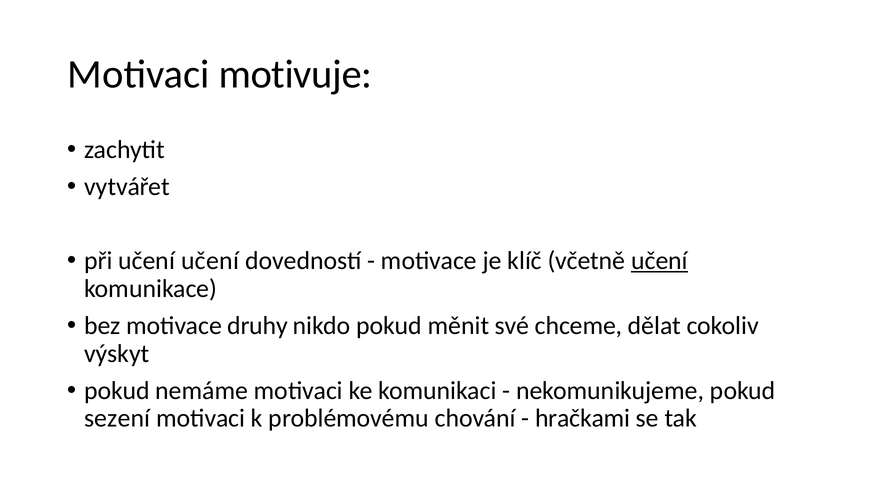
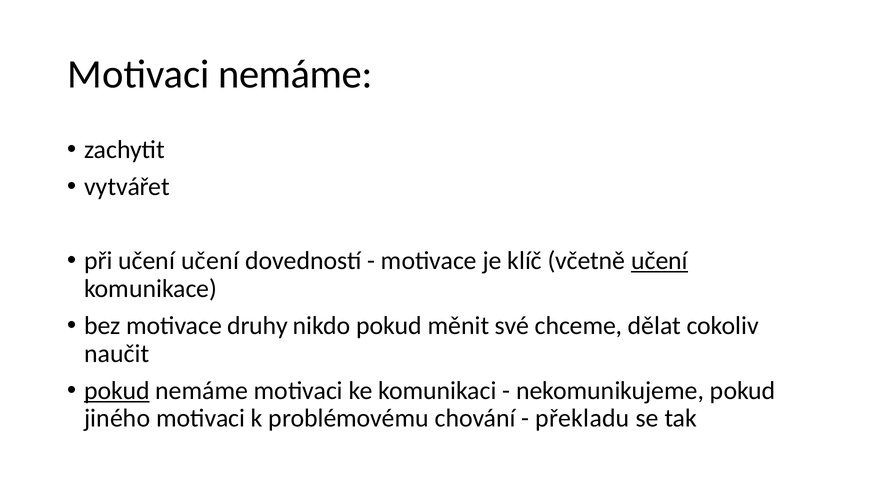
Motivaci motivuje: motivuje -> nemáme (295, 74)
výskyt: výskyt -> naučit (117, 353)
pokud underline: none -> present (117, 390)
sezení: sezení -> jiného (117, 418)
hračkami: hračkami -> překladu (582, 418)
